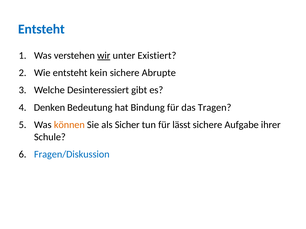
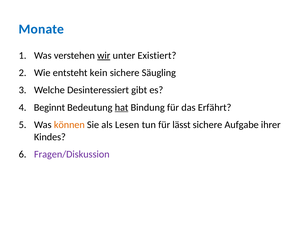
Entsteht: Entsteht -> Monate (41, 29)
Abrupte: Abrupte -> Säugling (159, 73)
Denken: Denken -> Beginnt (49, 108)
hat underline: none -> present (122, 108)
Tragen: Tragen -> Erfährt (215, 108)
Sicher: Sicher -> Lesen (127, 125)
Schule: Schule -> Kindes (50, 137)
Fragen/Diskussion colour: blue -> purple (72, 155)
